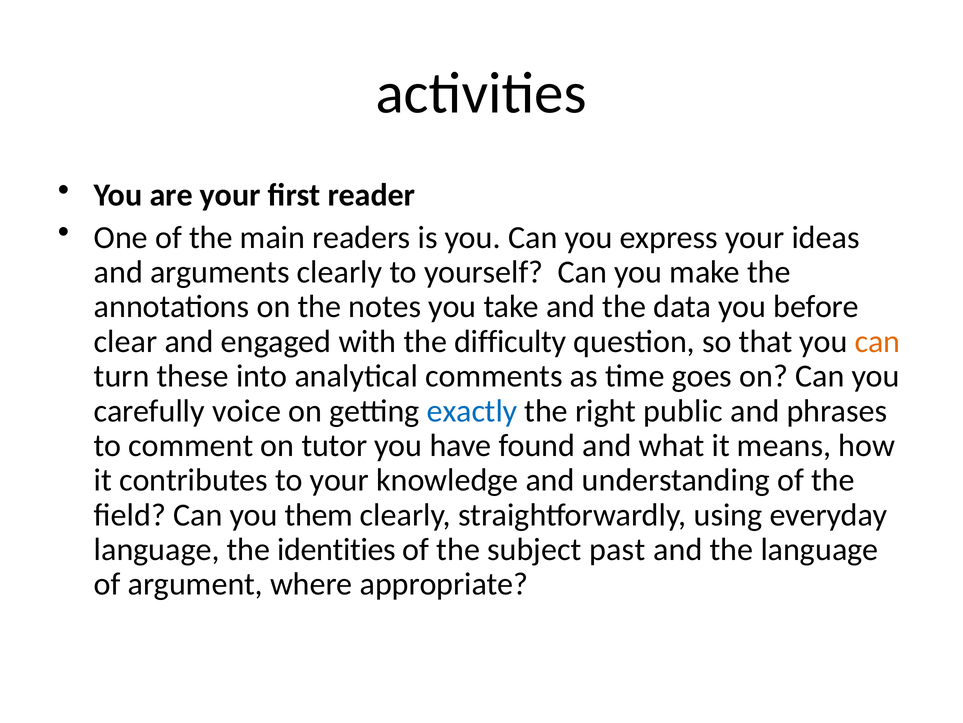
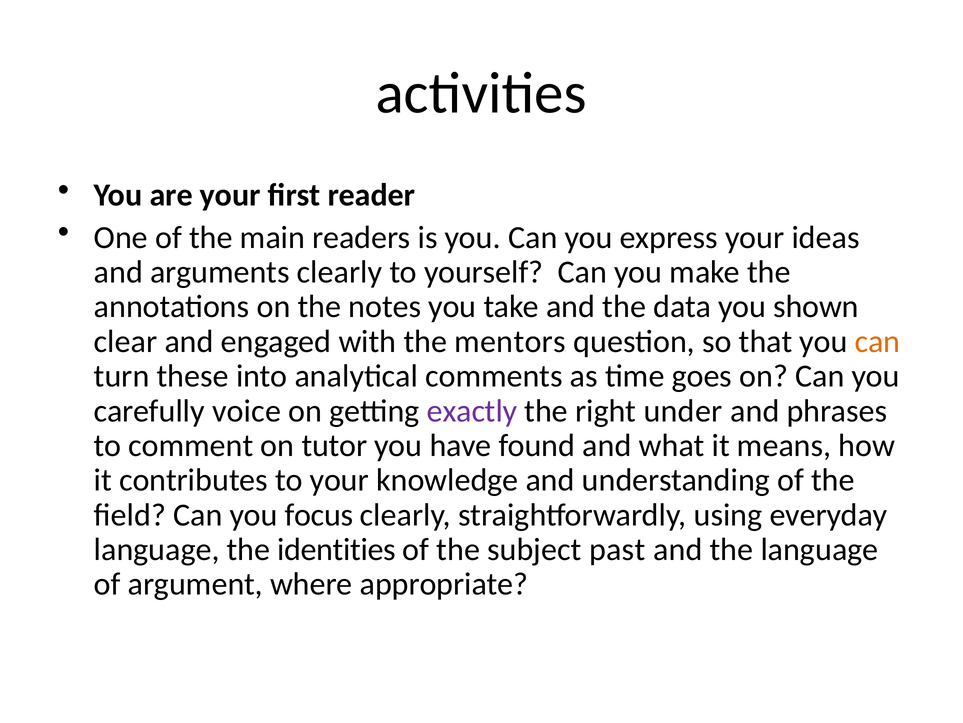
before: before -> shown (816, 307)
difficulty: difficulty -> mentors (510, 341)
exactly colour: blue -> purple (472, 410)
public: public -> under (683, 410)
them: them -> focus (319, 514)
